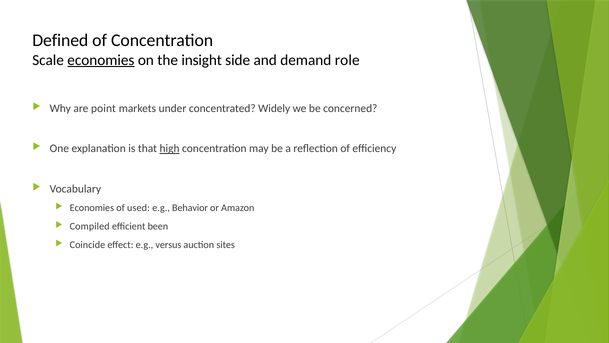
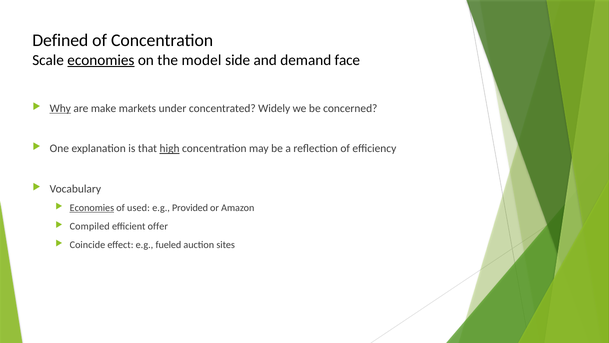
insight: insight -> model (201, 60)
role: role -> face (347, 60)
Why underline: none -> present (60, 108)
point: point -> make (104, 108)
Economies underline: none -> present (92, 208)
Behavior: Behavior -> Provided (190, 208)
been: been -> offer (158, 226)
versus: versus -> fueled (168, 245)
